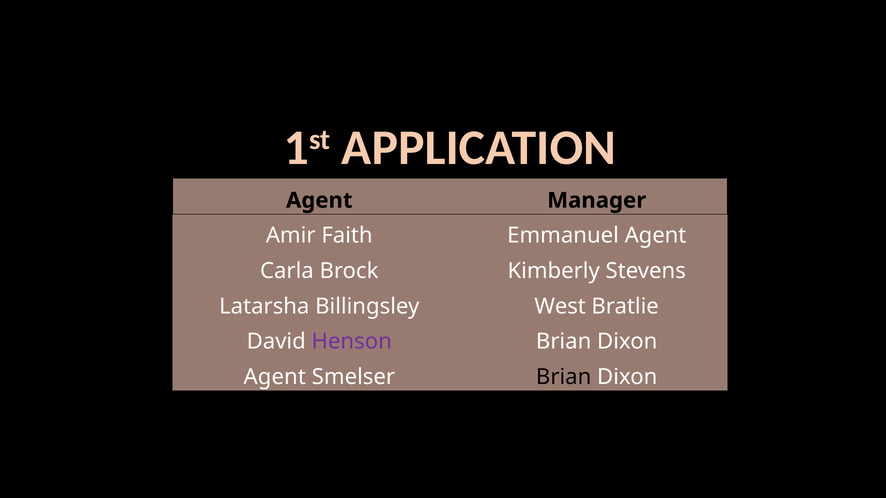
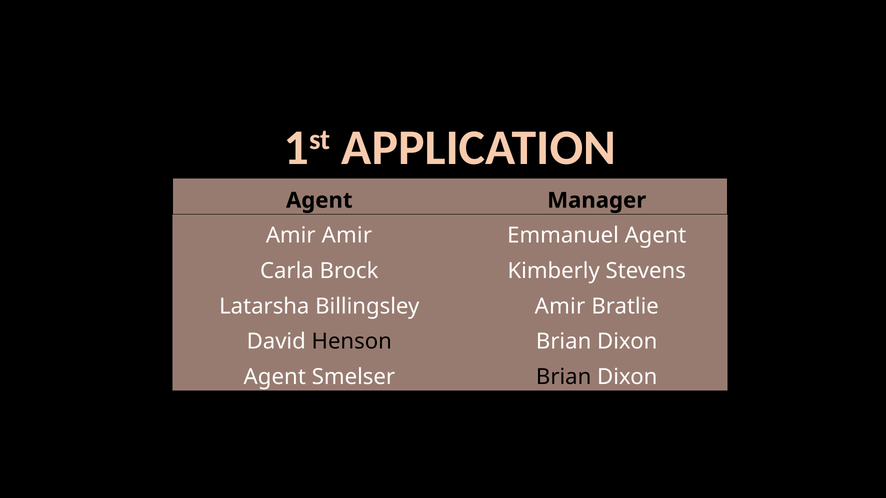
Amir Faith: Faith -> Amir (347, 236)
Billingsley West: West -> Amir (560, 306)
Henson colour: purple -> black (352, 342)
